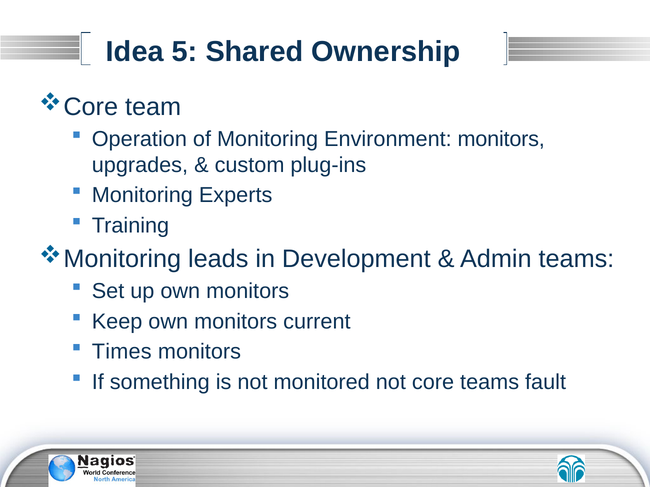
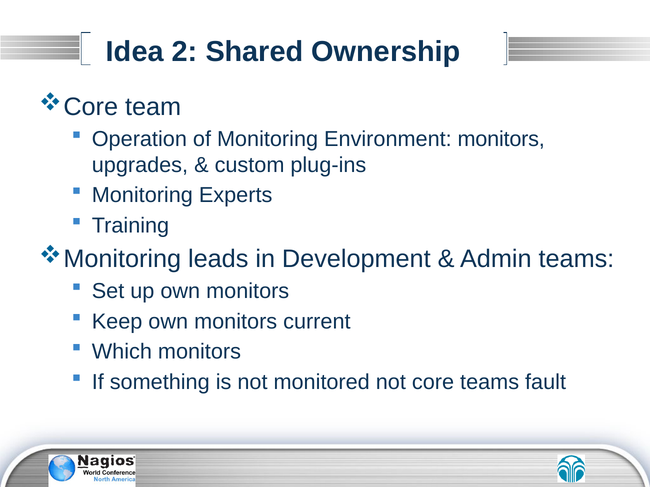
5: 5 -> 2 (185, 52)
Times: Times -> Which (122, 352)
